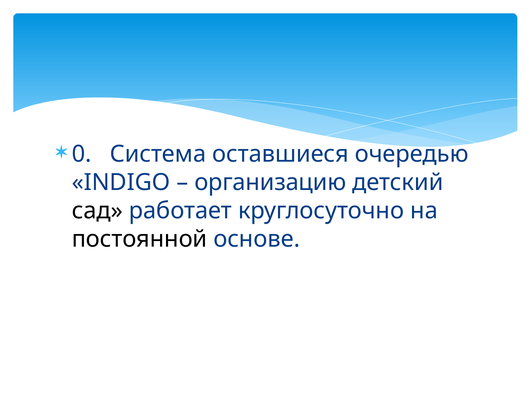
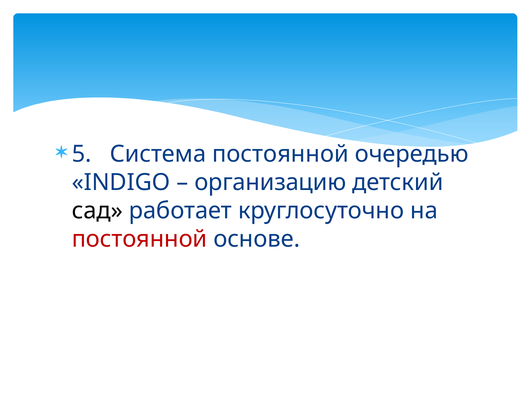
0: 0 -> 5 (82, 154)
Система оставшиеся: оставшиеся -> постоянной (280, 154)
постоянной colour: black -> red (139, 239)
